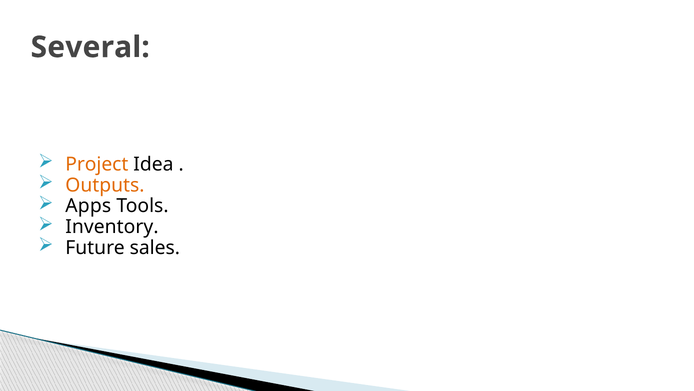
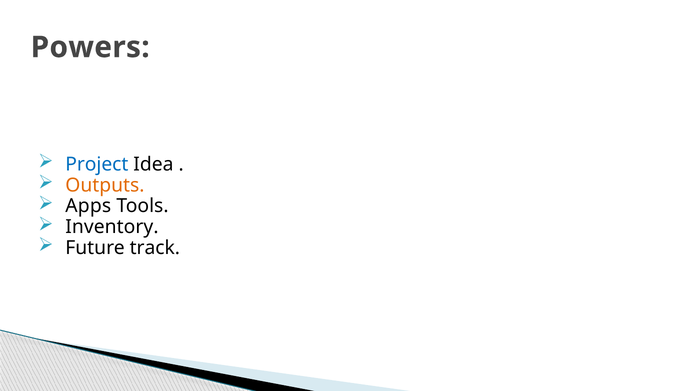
Several: Several -> Powers (90, 47)
Project colour: orange -> blue (97, 164)
sales: sales -> track (155, 247)
